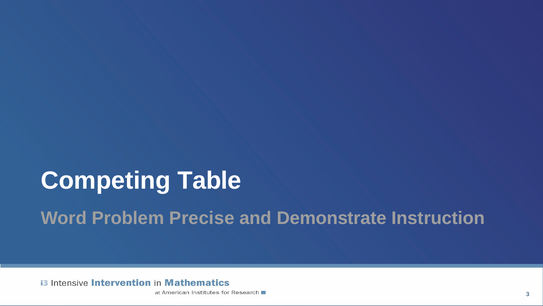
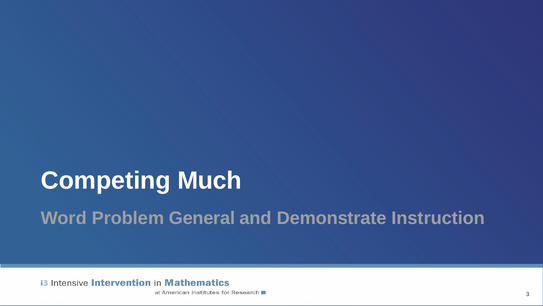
Table: Table -> Much (209, 180)
Precise: Precise -> General (202, 218)
